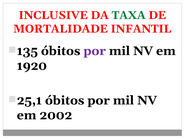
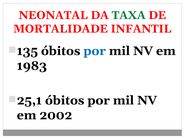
INCLUSIVE: INCLUSIVE -> NEONATAL (53, 15)
por colour: purple -> blue (95, 51)
1920: 1920 -> 1983 (32, 66)
